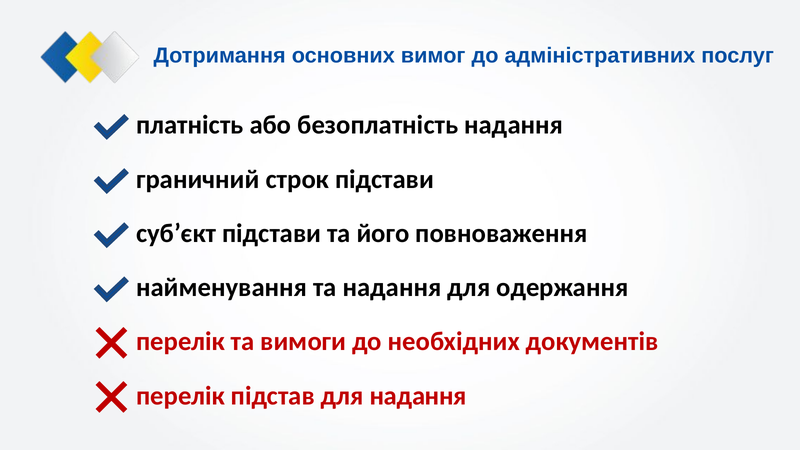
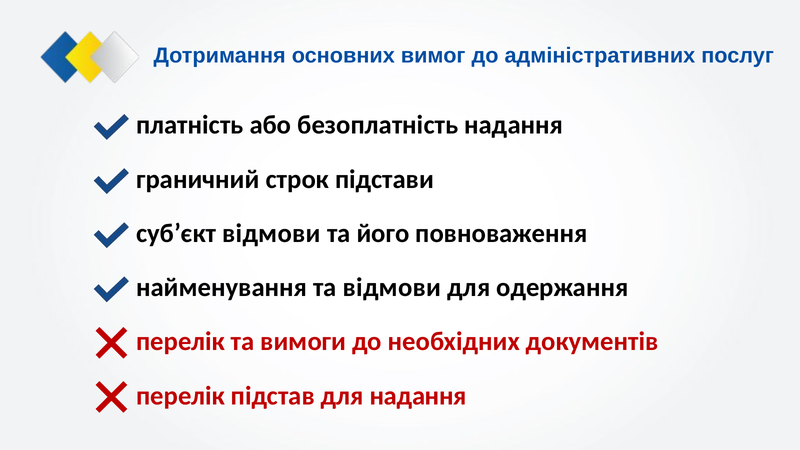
суб’єкт підстави: підстави -> відмови (272, 233)
та надання: надання -> відмови (392, 288)
